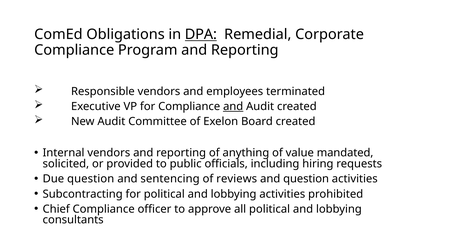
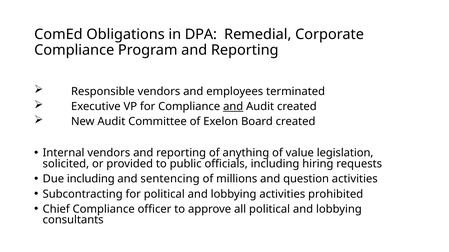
DPA underline: present -> none (201, 34)
mandated: mandated -> legislation (345, 153)
Due question: question -> including (91, 179)
reviews: reviews -> millions (237, 179)
